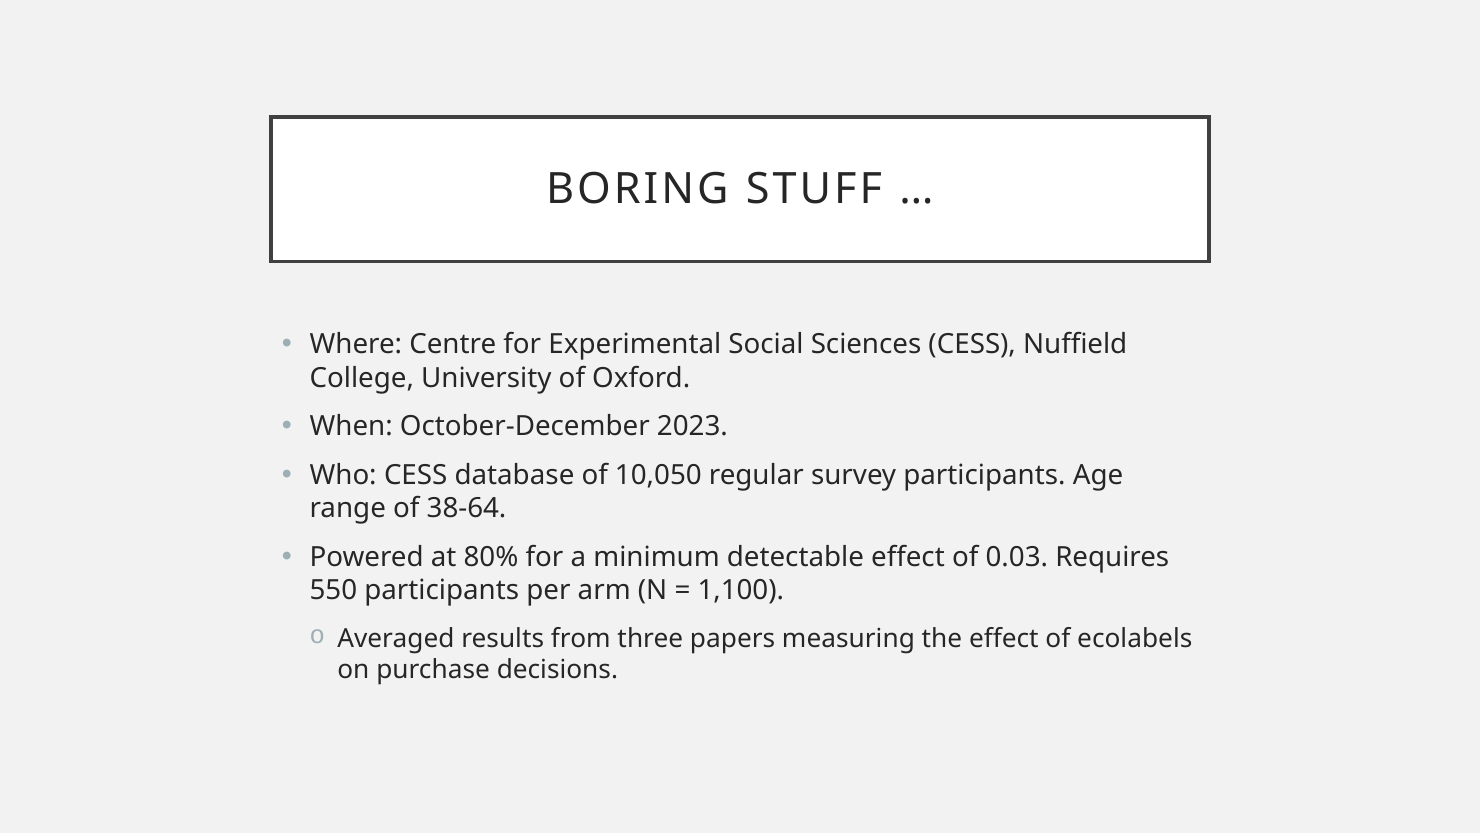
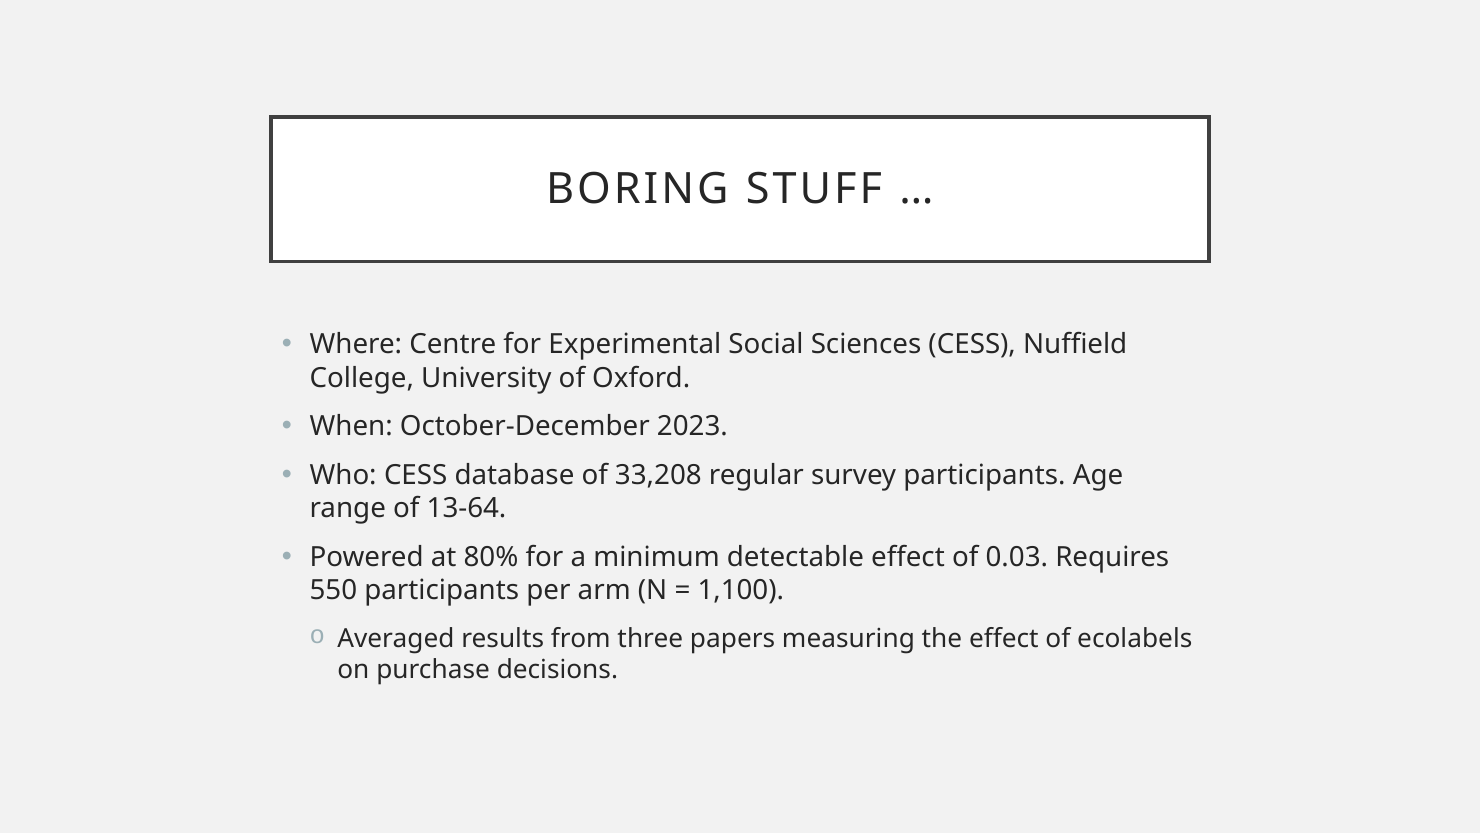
10,050: 10,050 -> 33,208 (658, 475)
38-64: 38-64 -> 13-64 (467, 508)
